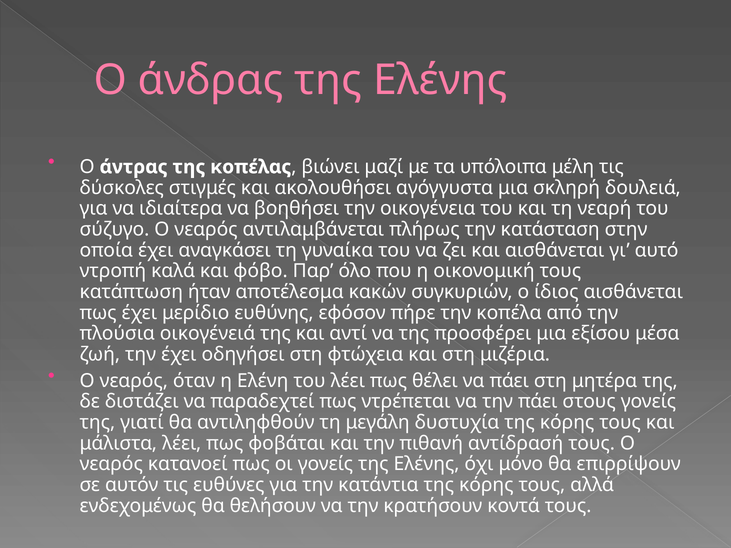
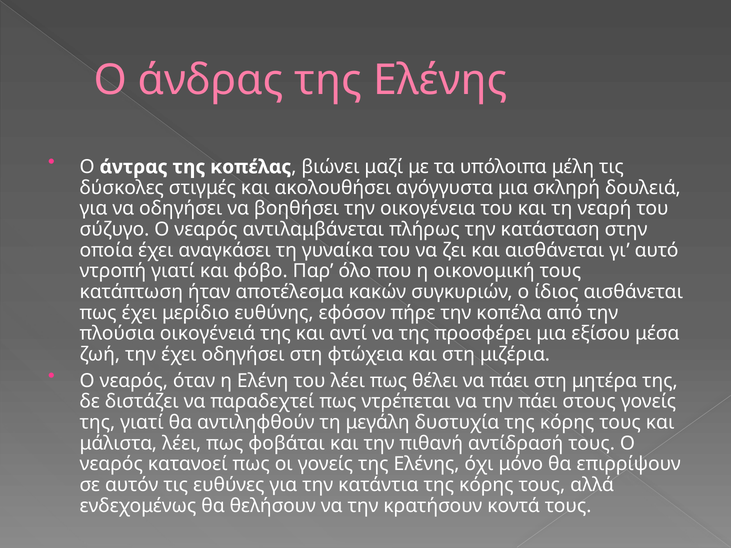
να ιδιαίτερα: ιδιαίτερα -> οδηγήσει (181, 209)
ντροπή καλά: καλά -> γιατί (173, 271)
